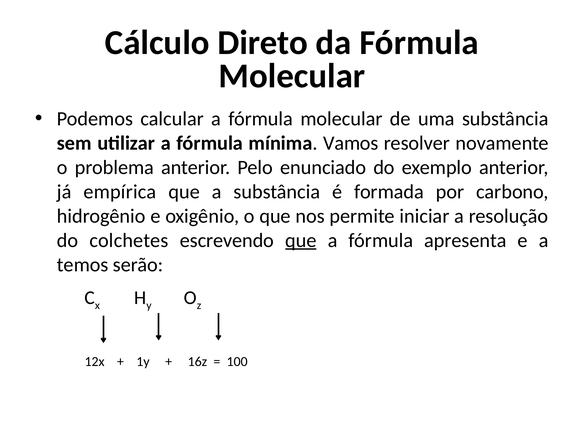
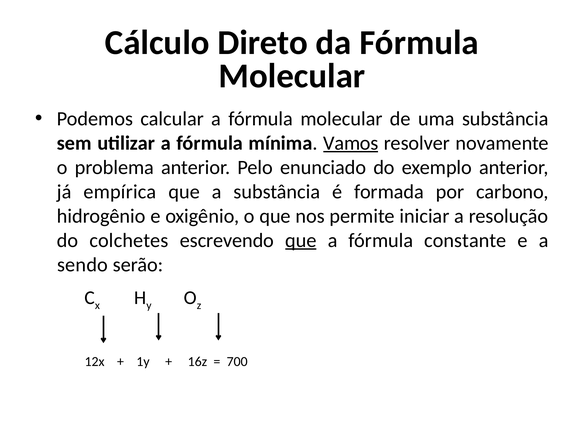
Vamos underline: none -> present (351, 143)
apresenta: apresenta -> constante (465, 240)
temos: temos -> sendo (83, 265)
100: 100 -> 700 (237, 362)
